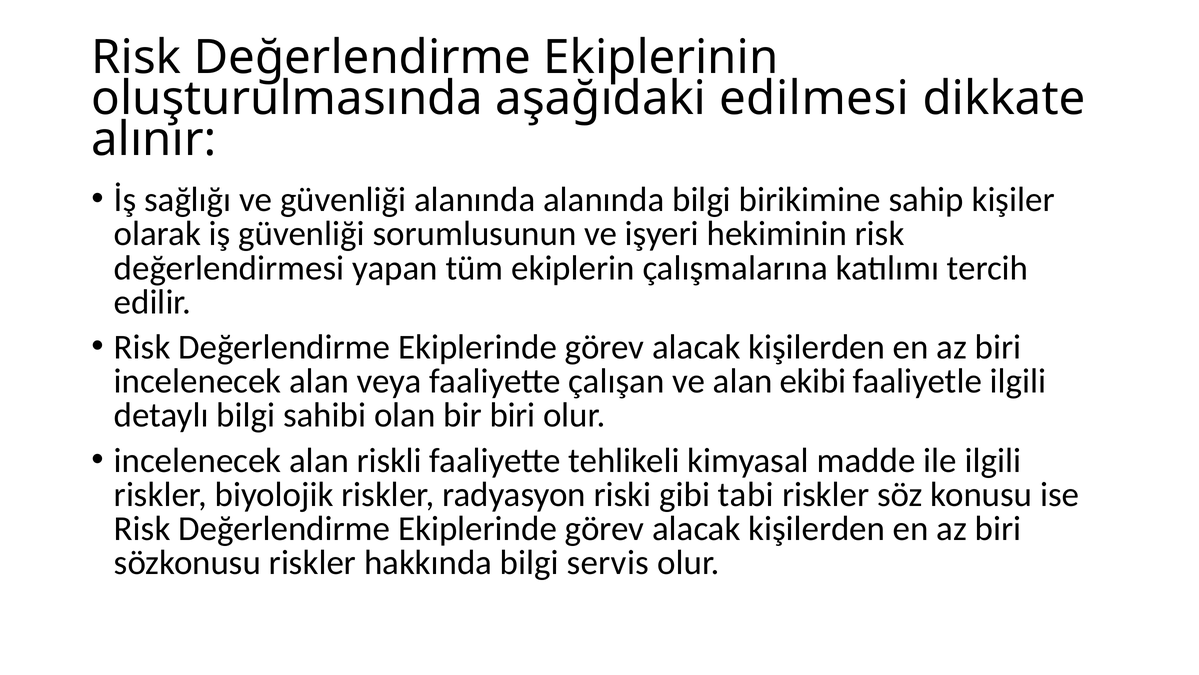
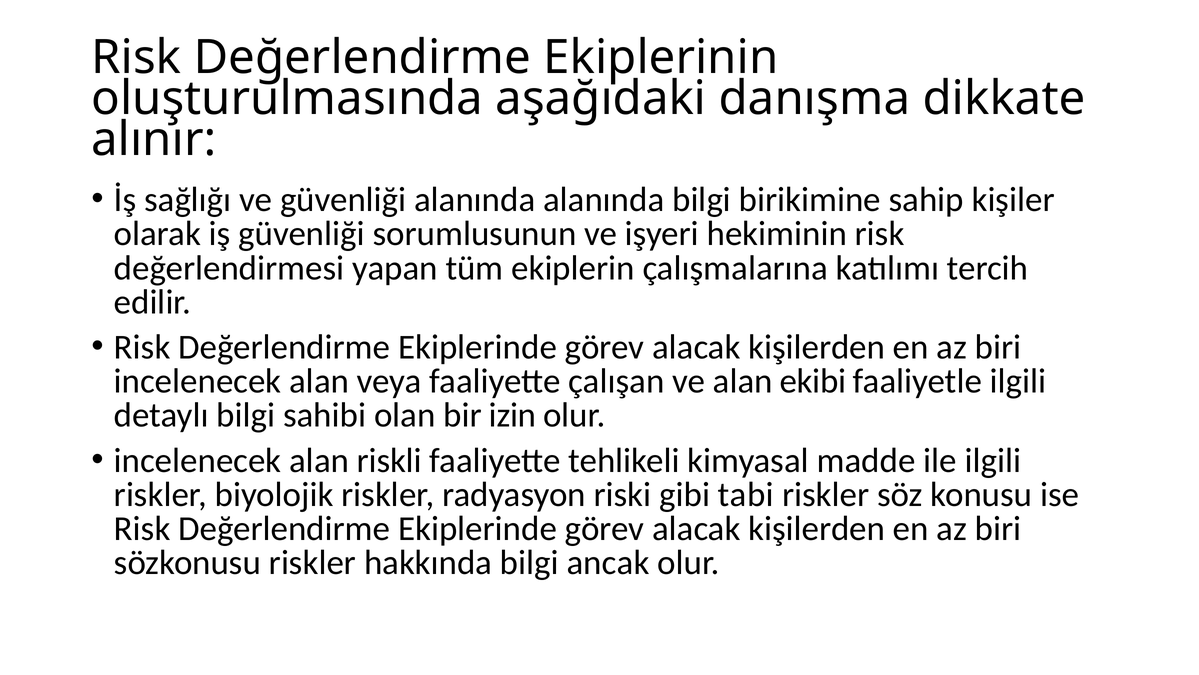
edilmesi: edilmesi -> danışma (814, 99)
bir biri: biri -> izin (513, 415)
servis: servis -> ancak (608, 562)
